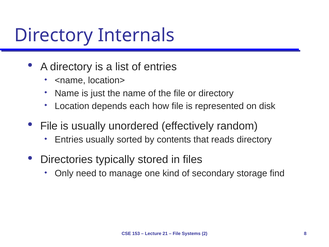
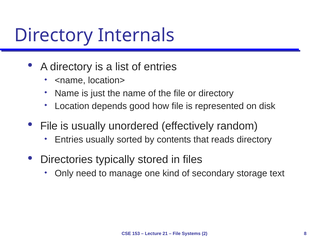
each: each -> good (140, 106)
find: find -> text (277, 173)
